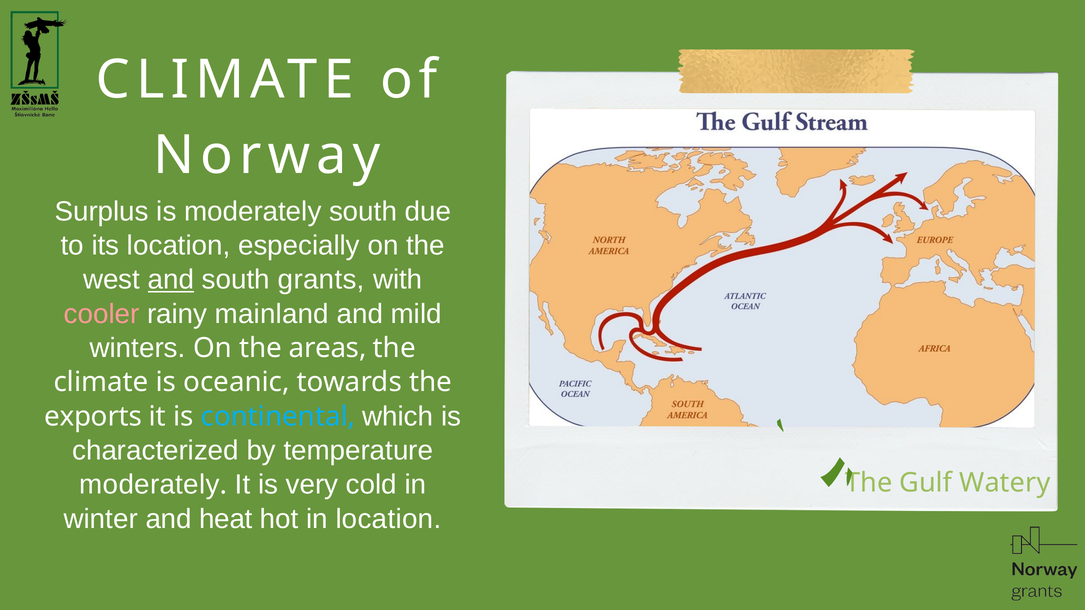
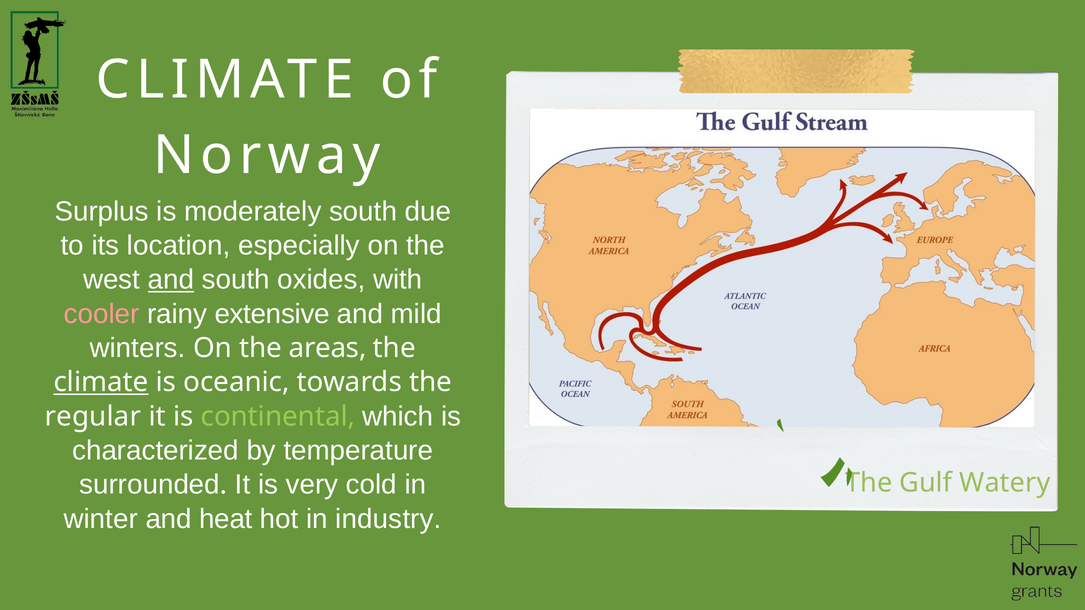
grants: grants -> oxides (321, 280)
mainland: mainland -> extensive (272, 314)
climate underline: none -> present (101, 382)
exports: exports -> regular (93, 417)
continental colour: light blue -> light green (278, 417)
moderately: moderately -> surrounded (150, 485)
in location: location -> industry (388, 519)
